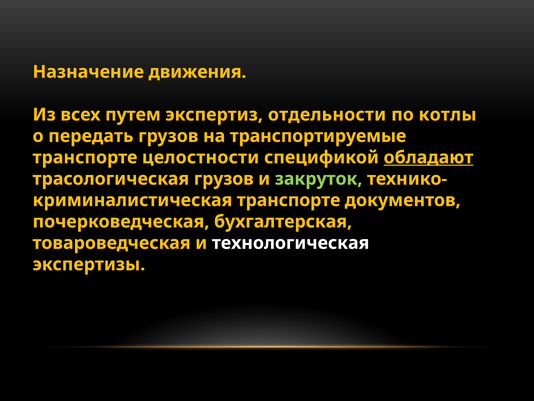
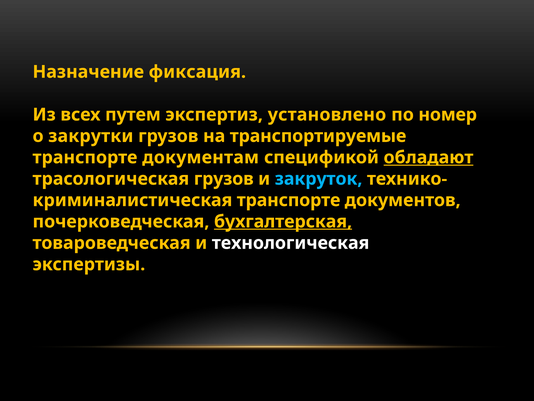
движения: движения -> фиксация (197, 72)
отдельности: отдельности -> установлено (327, 115)
котлы: котлы -> номер (448, 115)
передать: передать -> закрутки (91, 136)
целостности: целостности -> документам (201, 157)
закруток colour: light green -> light blue (319, 179)
бухгалтерская underline: none -> present (283, 221)
